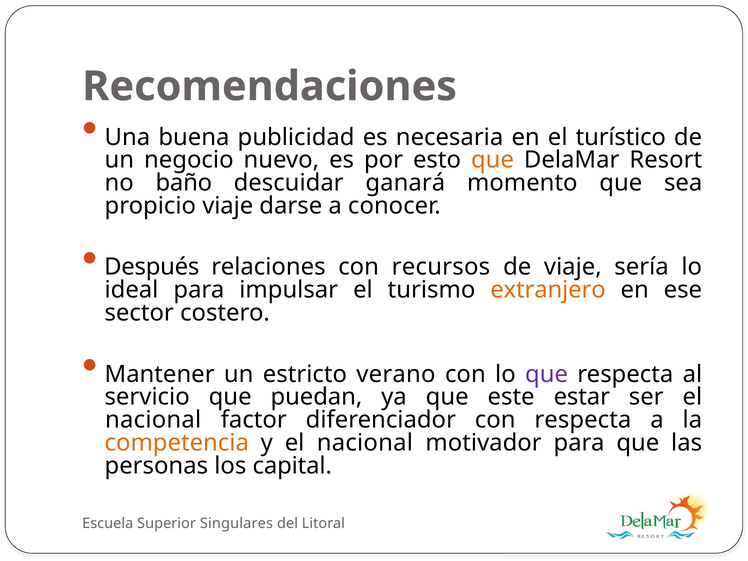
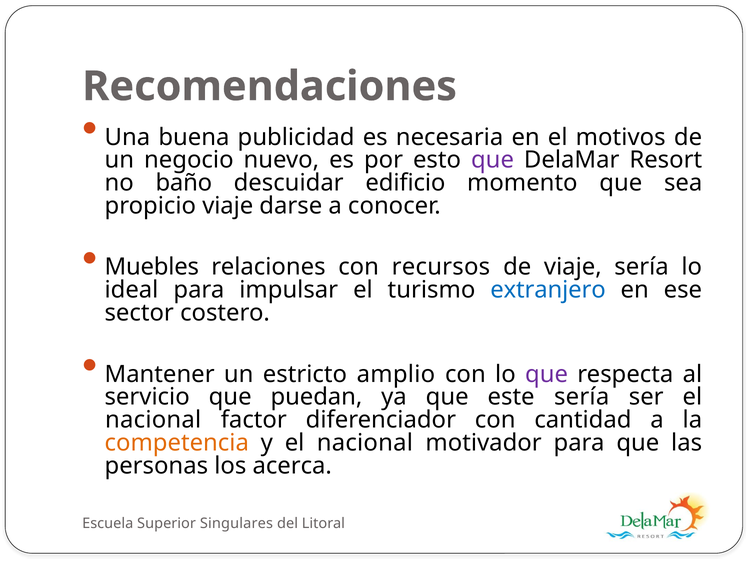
turístico: turístico -> motivos (621, 137)
que colour: orange -> purple (493, 160)
ganará: ganará -> edificio (405, 183)
Después: Después -> Muebles (152, 267)
extranjero colour: orange -> blue (548, 290)
verano: verano -> amplio (396, 374)
este estar: estar -> sería (582, 397)
con respecta: respecta -> cantidad (583, 420)
capital: capital -> acerca (292, 466)
